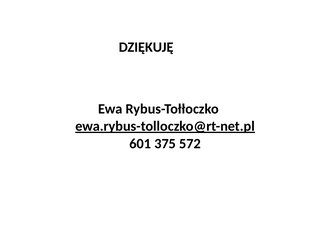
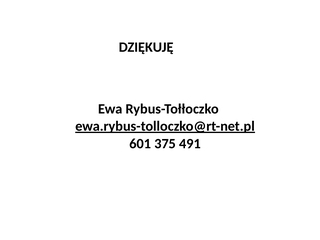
572: 572 -> 491 (190, 144)
